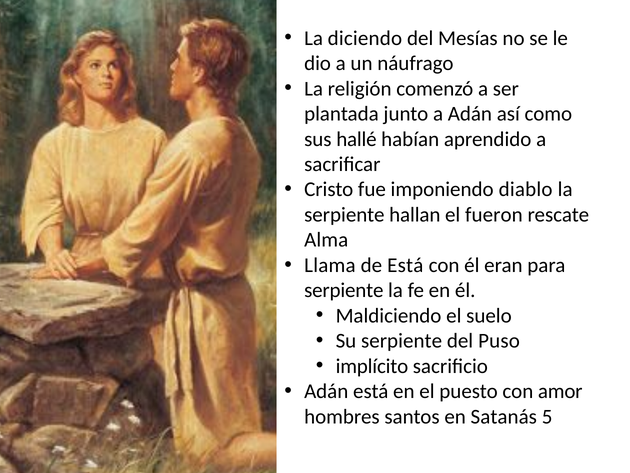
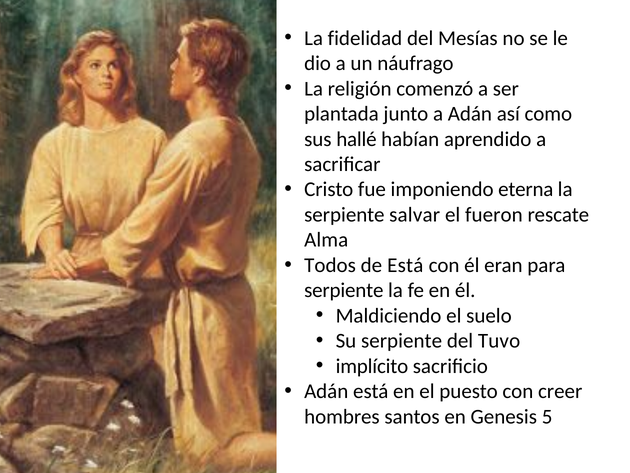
diciendo: diciendo -> fidelidad (365, 38)
diablo: diablo -> eterna (526, 189)
hallan: hallan -> salvar (415, 215)
Llama: Llama -> Todos (330, 265)
Puso: Puso -> Tuvo (499, 341)
amor: amor -> creer (560, 391)
Satanás: Satanás -> Genesis (504, 416)
